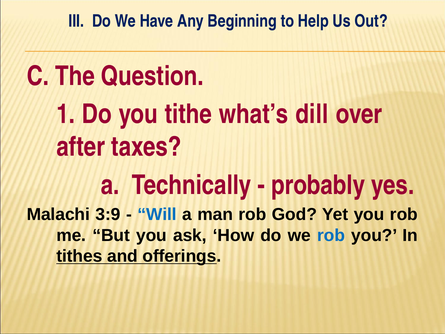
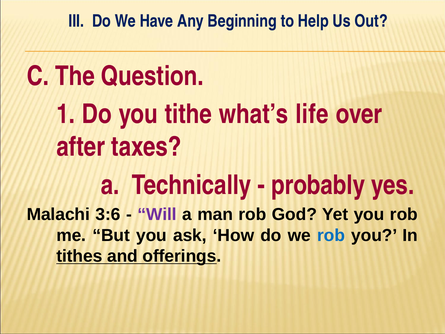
dill: dill -> life (312, 114)
3:9: 3:9 -> 3:6 (108, 214)
Will colour: blue -> purple (157, 214)
